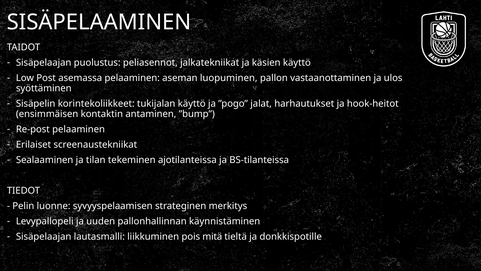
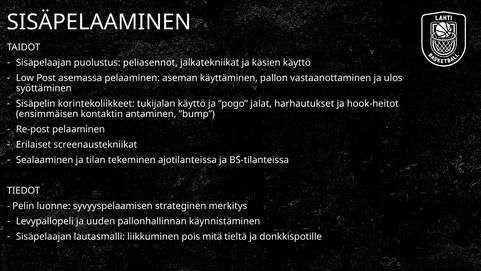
luopuminen: luopuminen -> käyttäminen (229, 78)
